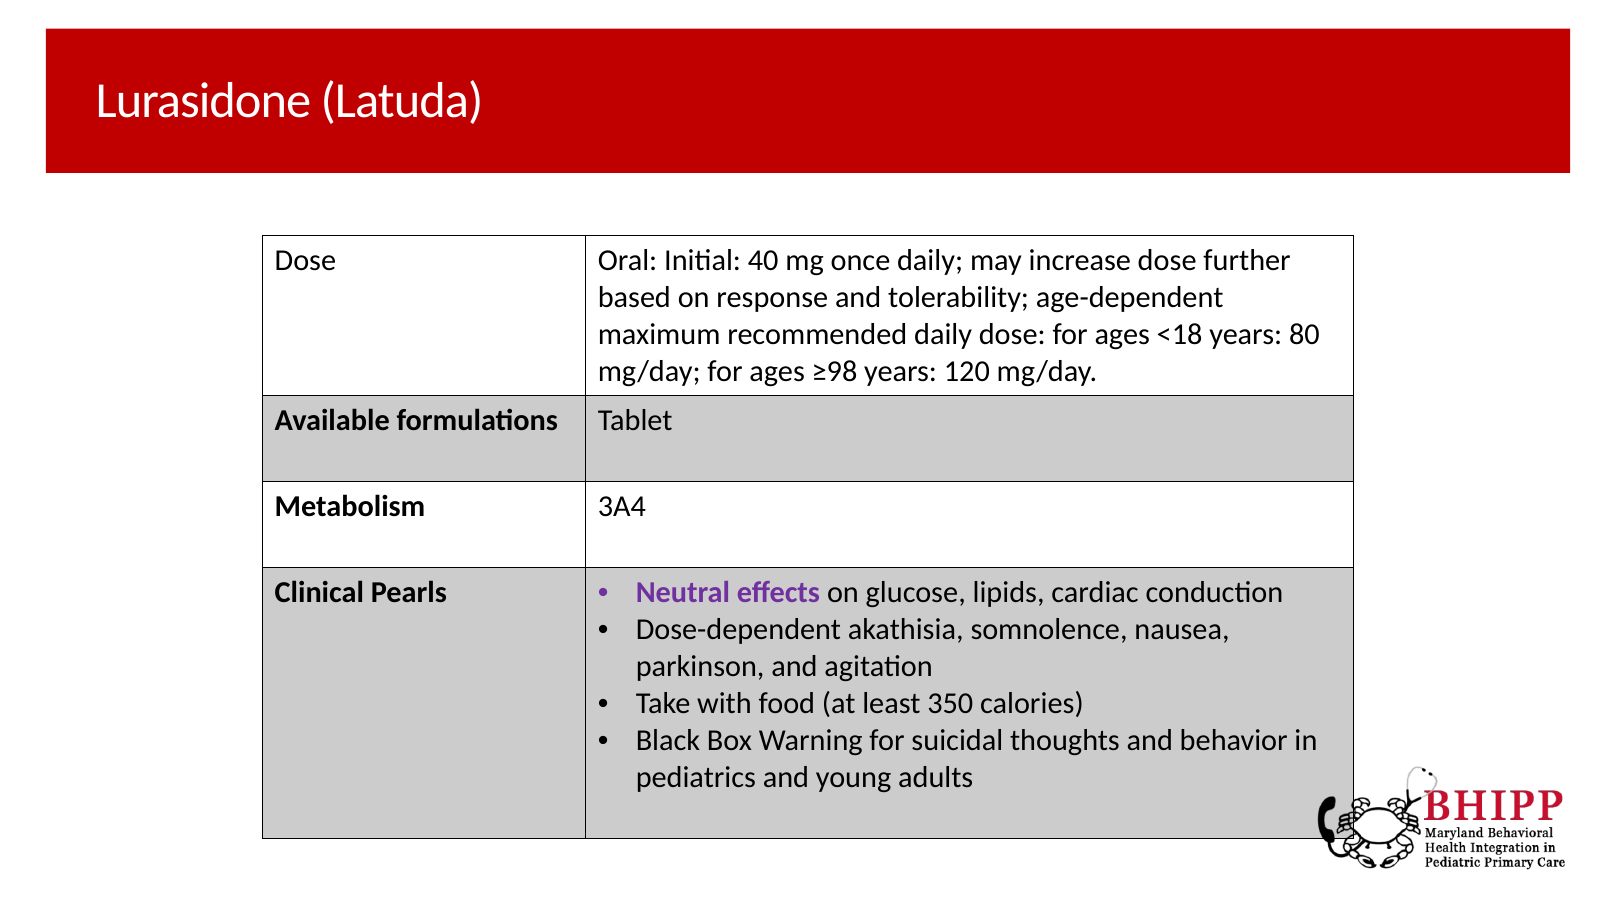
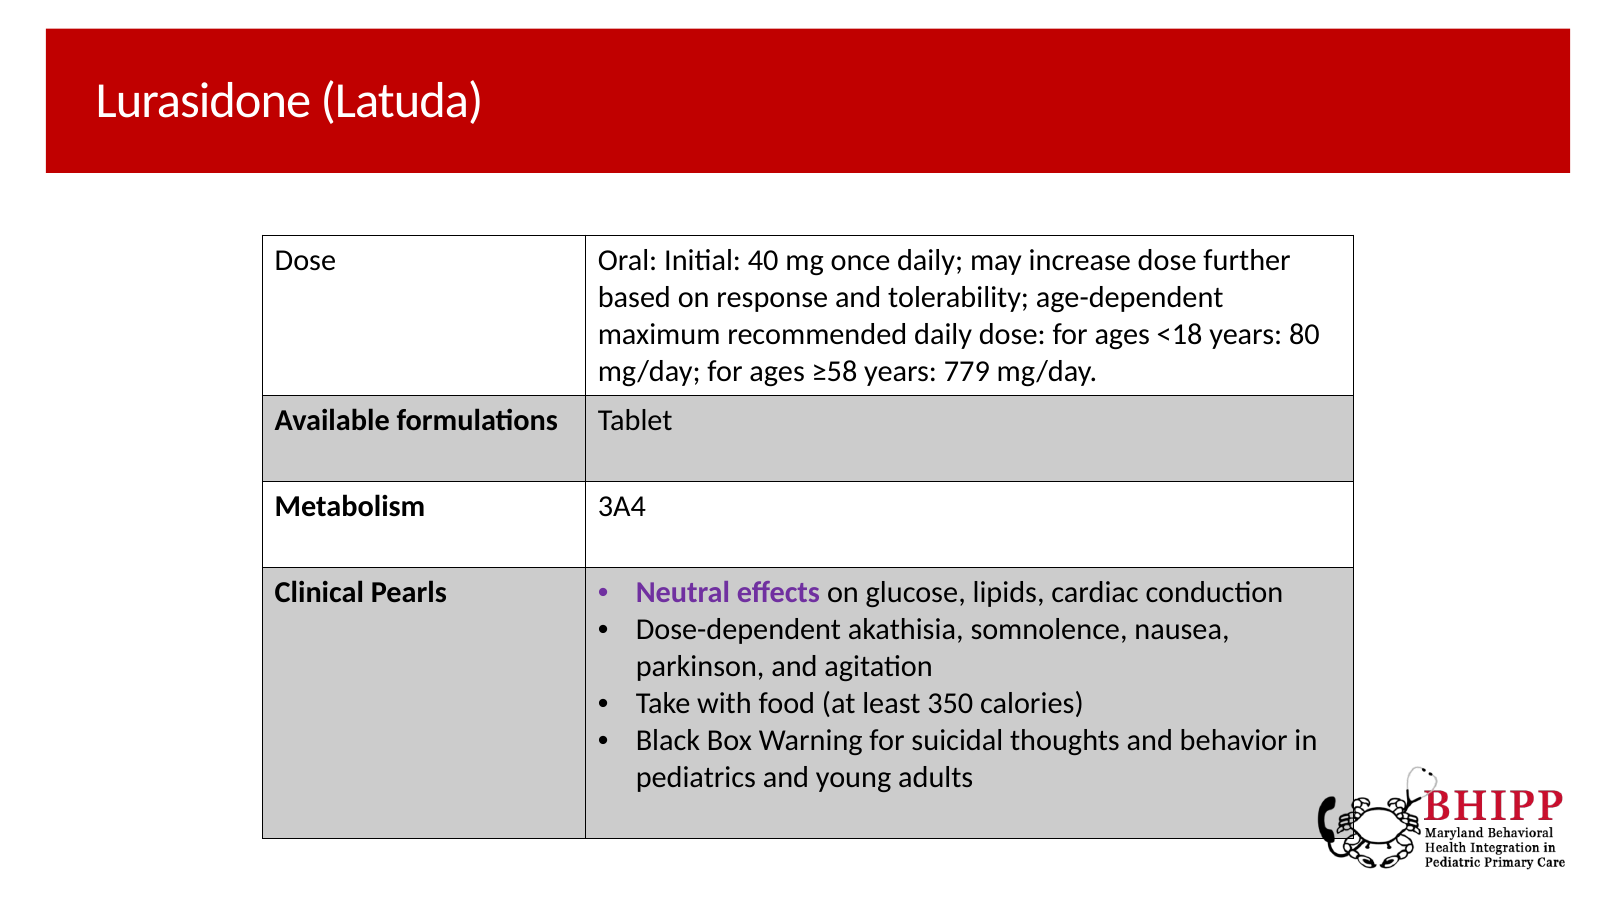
≥98: ≥98 -> ≥58 (834, 371)
120: 120 -> 779 (967, 371)
